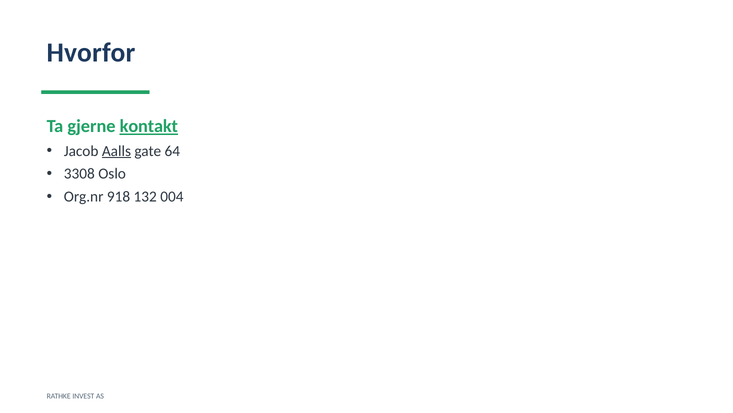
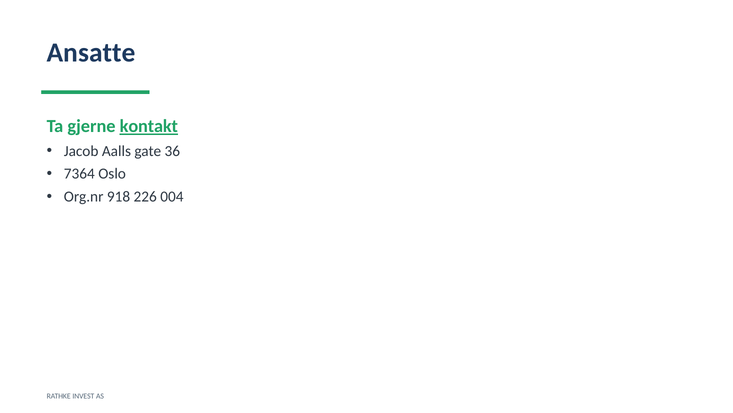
Hvorfor: Hvorfor -> Ansatte (91, 52)
Aalls underline: present -> none (116, 151)
64: 64 -> 36 (172, 151)
3308: 3308 -> 7364 (79, 174)
132: 132 -> 226 (145, 197)
